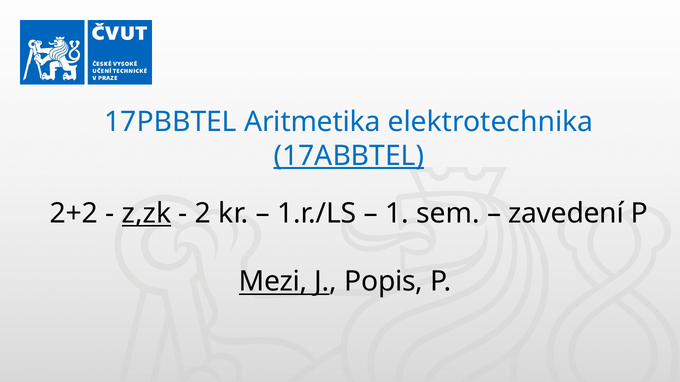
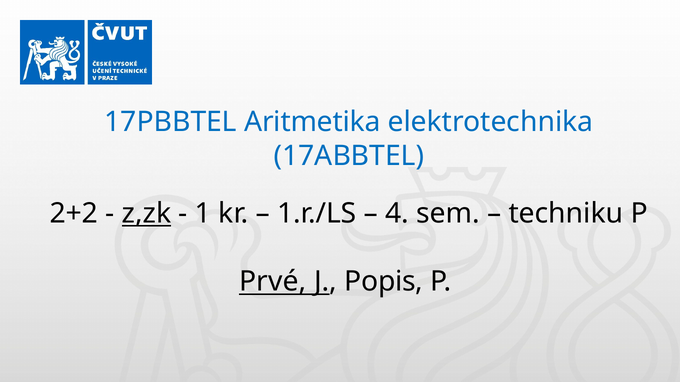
17ABBTEL underline: present -> none (349, 156)
2: 2 -> 1 (203, 214)
1: 1 -> 4 (397, 214)
zavedení: zavedení -> techniku (566, 214)
Mezi: Mezi -> Prvé (273, 282)
